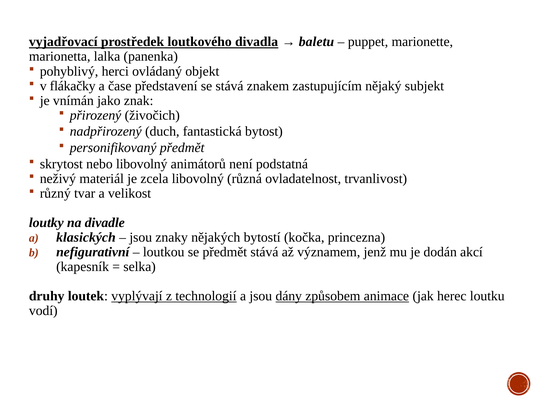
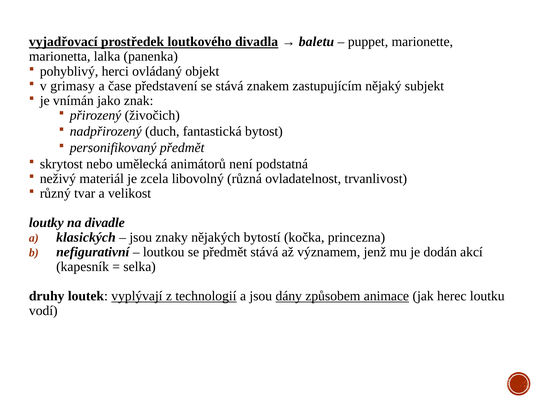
flákačky: flákačky -> grimasy (73, 86)
nebo libovolný: libovolný -> umělecká (142, 164)
